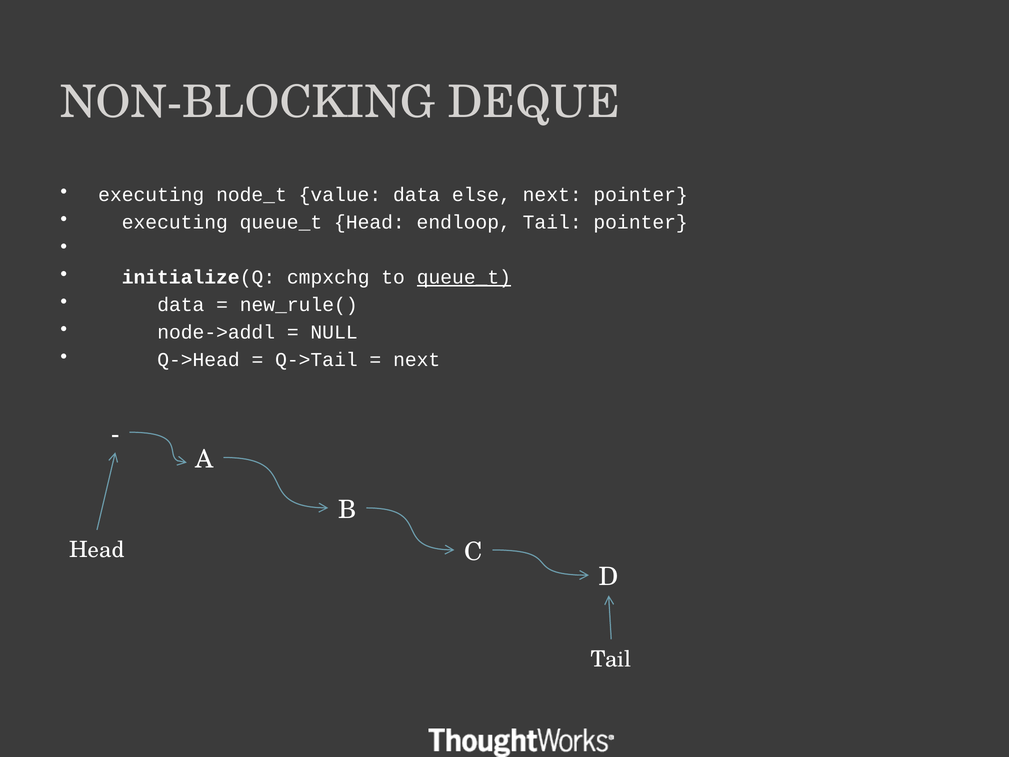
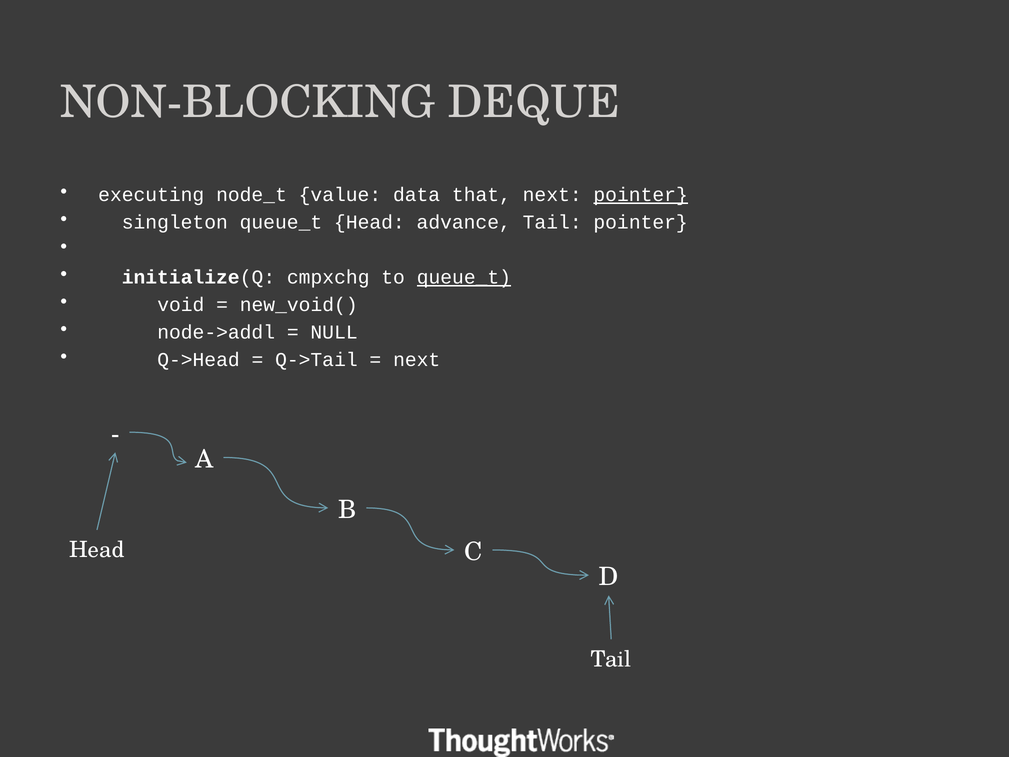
else: else -> that (481, 195)
pointer underline: none -> present (641, 195)
executing: executing -> singleton (175, 222)
endloop: endloop -> advance (464, 222)
data: data -> void (181, 305)
new_rule(: new_rule( -> new_void( (299, 305)
